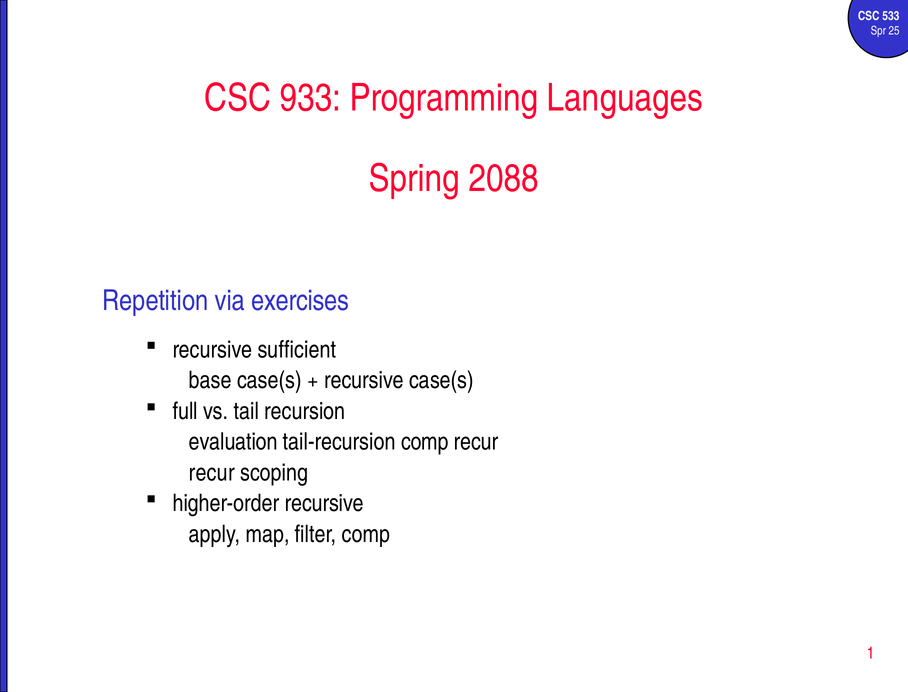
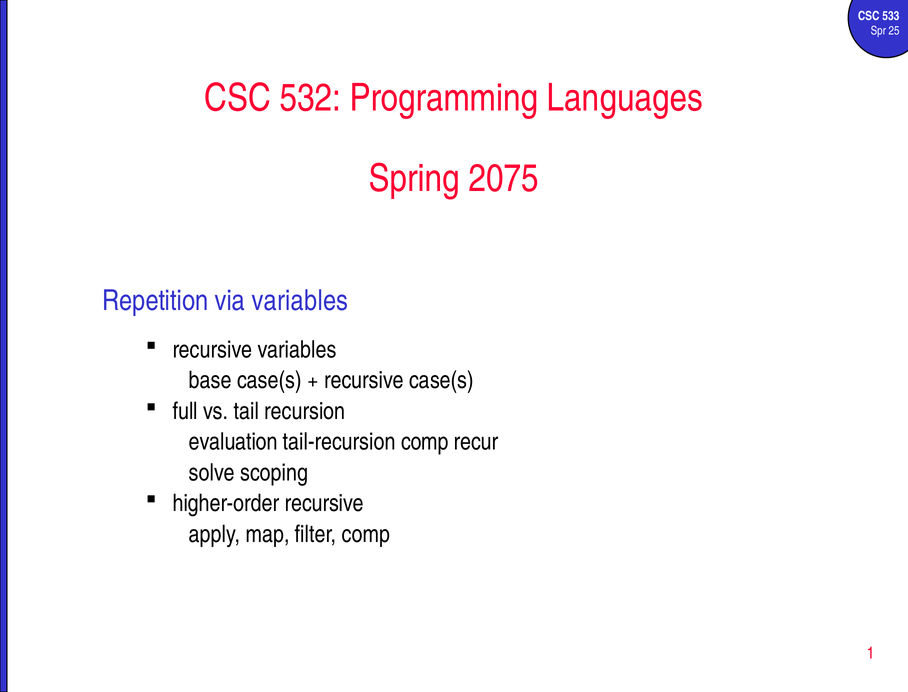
933: 933 -> 532 (310, 98)
2088: 2088 -> 2075 (504, 179)
via exercises: exercises -> variables (300, 301)
recursive sufficient: sufficient -> variables (297, 350)
recur: recur -> solve (212, 473)
